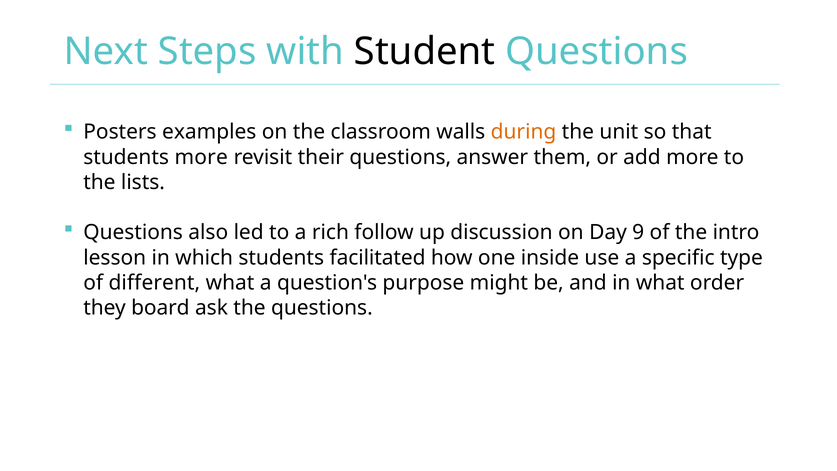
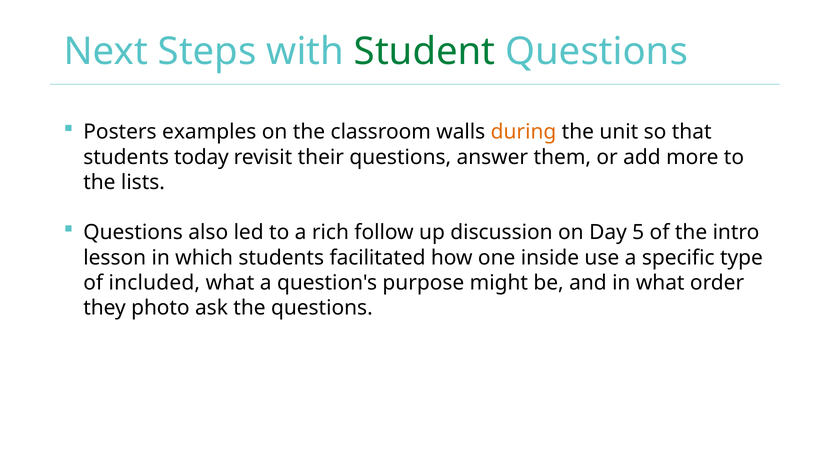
Student colour: black -> green (425, 52)
students more: more -> today (201, 157)
9: 9 -> 5 (638, 232)
different: different -> included (154, 283)
board: board -> photo (160, 308)
